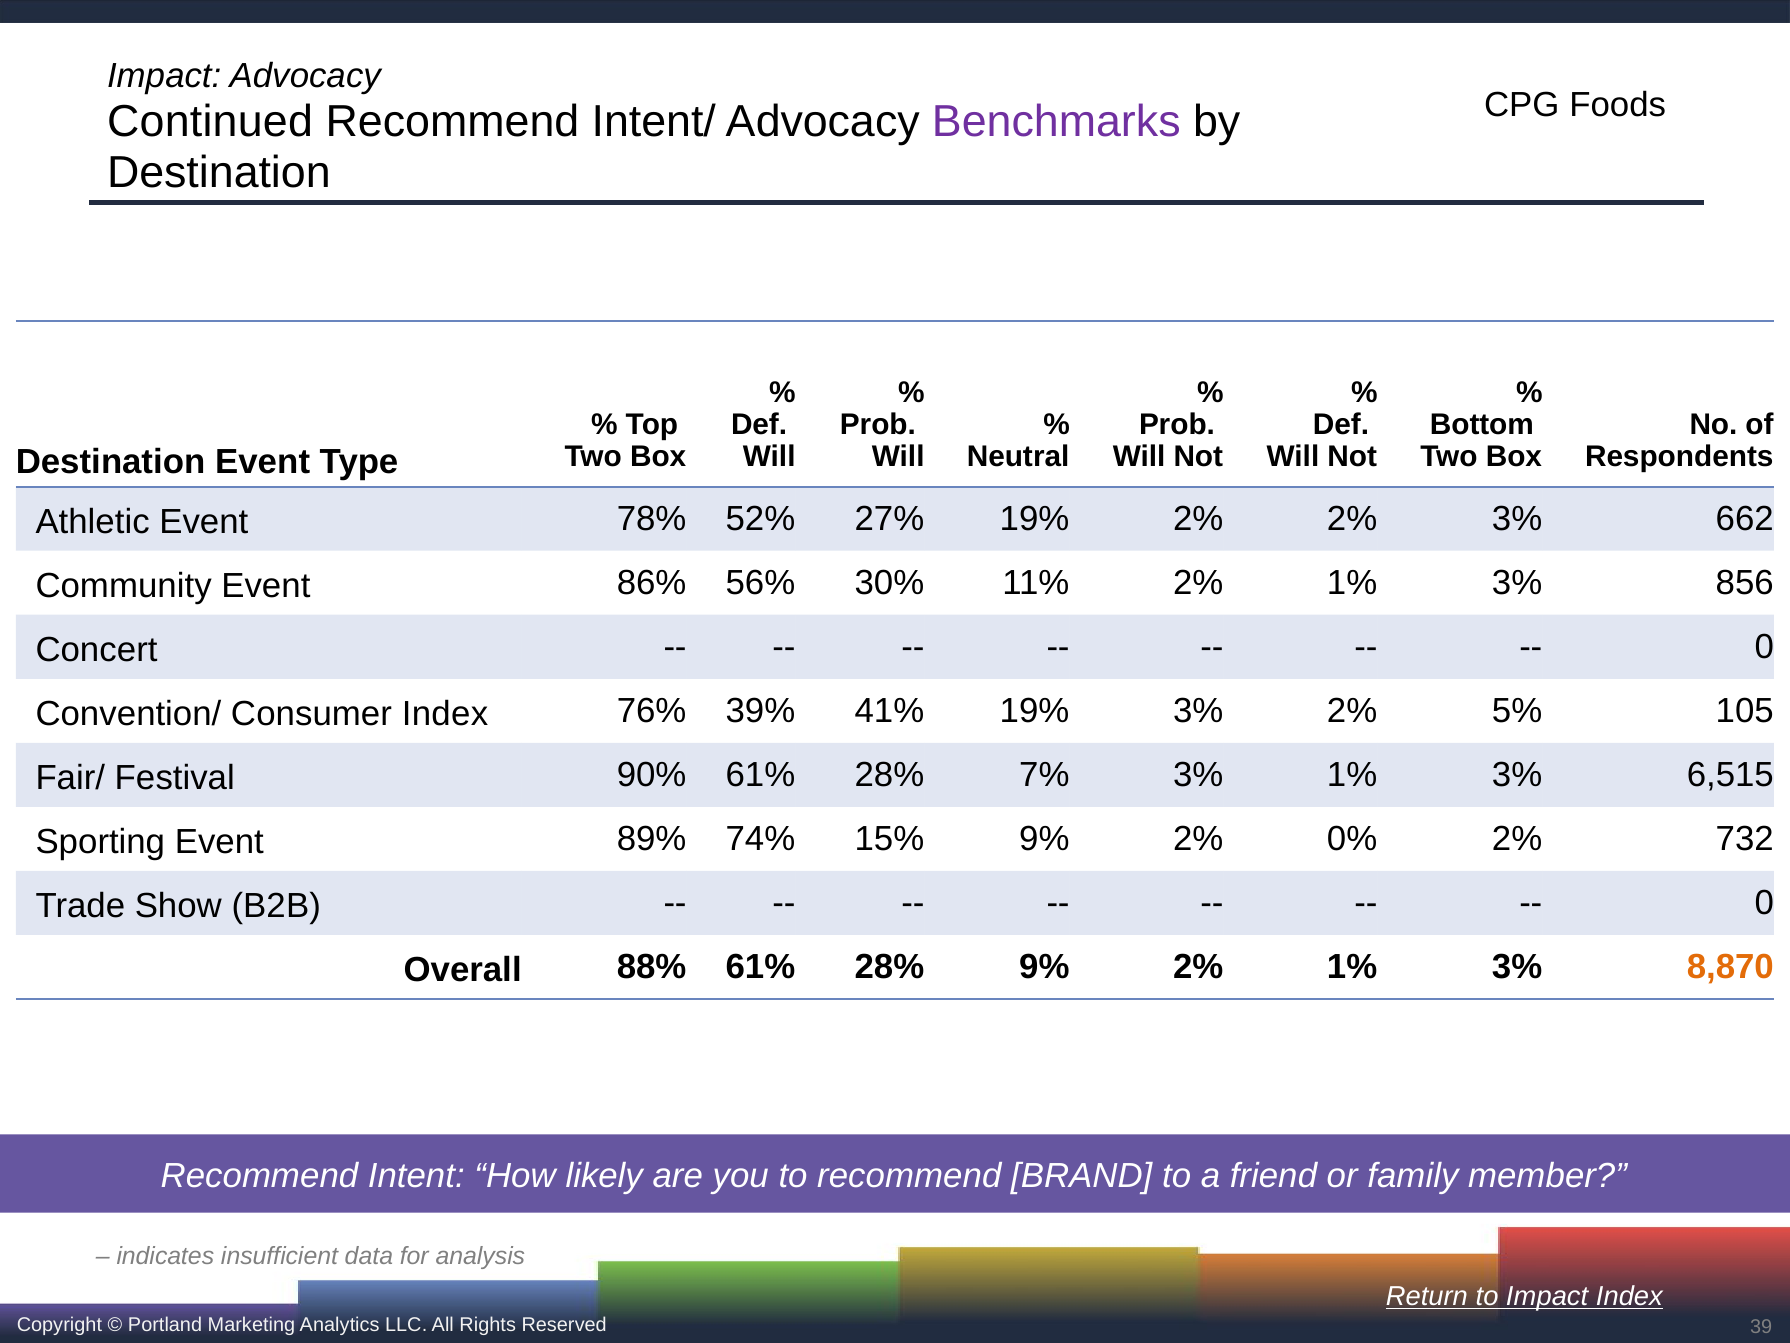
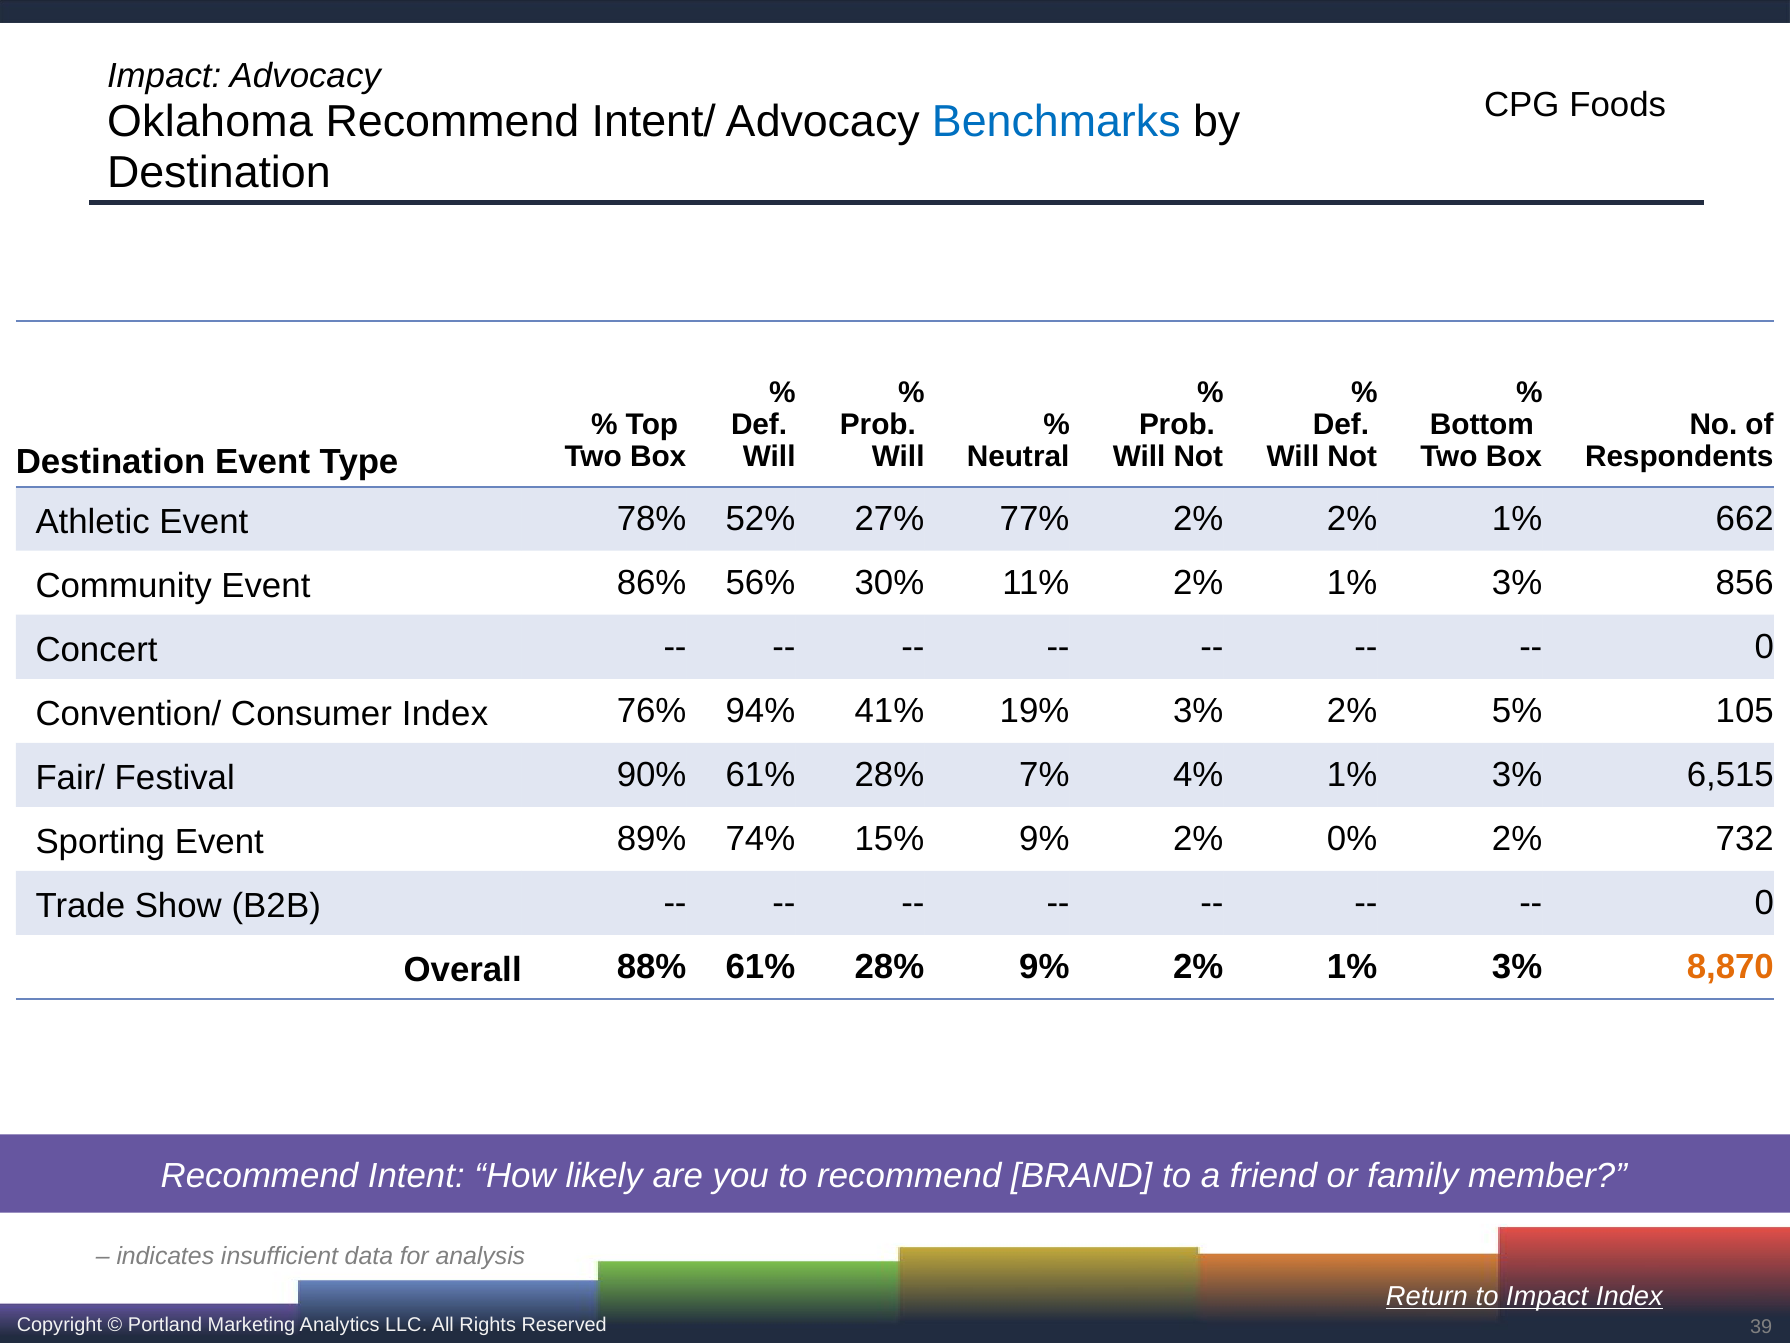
Continued: Continued -> Oklahoma (210, 122)
Benchmarks colour: purple -> blue (1056, 122)
27% 19%: 19% -> 77% (1035, 519)
2% 2% 3%: 3% -> 1% (1517, 519)
39%: 39% -> 94% (760, 711)
7% 3%: 3% -> 4% (1198, 775)
